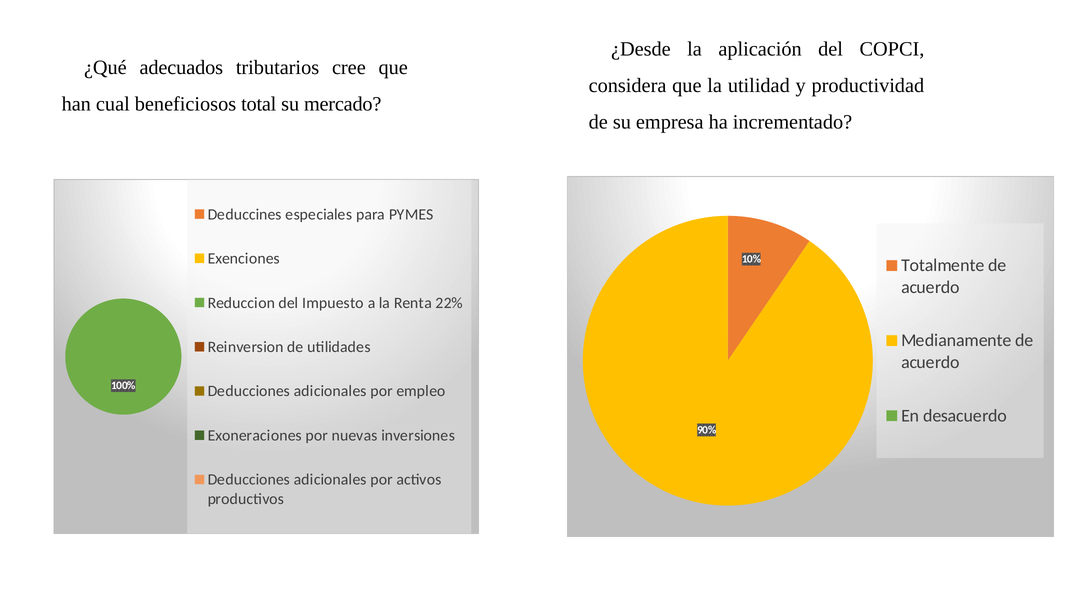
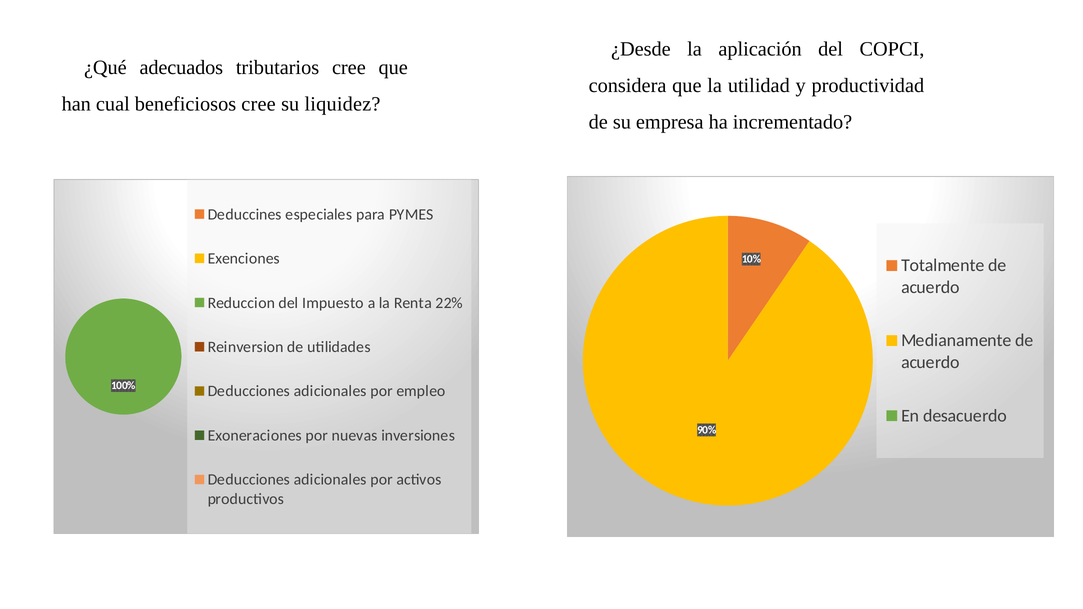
beneficiosos total: total -> cree (259, 104)
mercado: mercado -> liquidez (343, 104)
